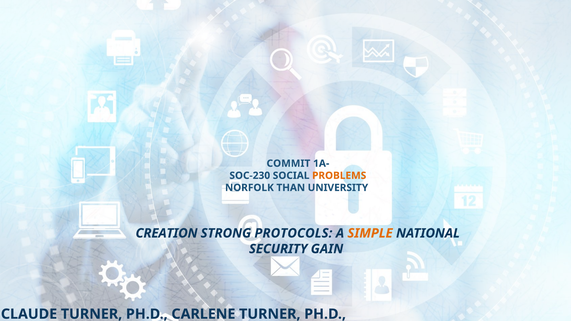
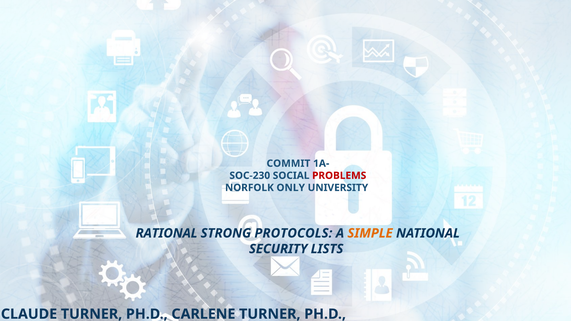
PROBLEMS colour: orange -> red (339, 176)
THAN: THAN -> ONLY (291, 188)
CREATION: CREATION -> RATIONAL (167, 233)
GAIN: GAIN -> LISTS (327, 249)
